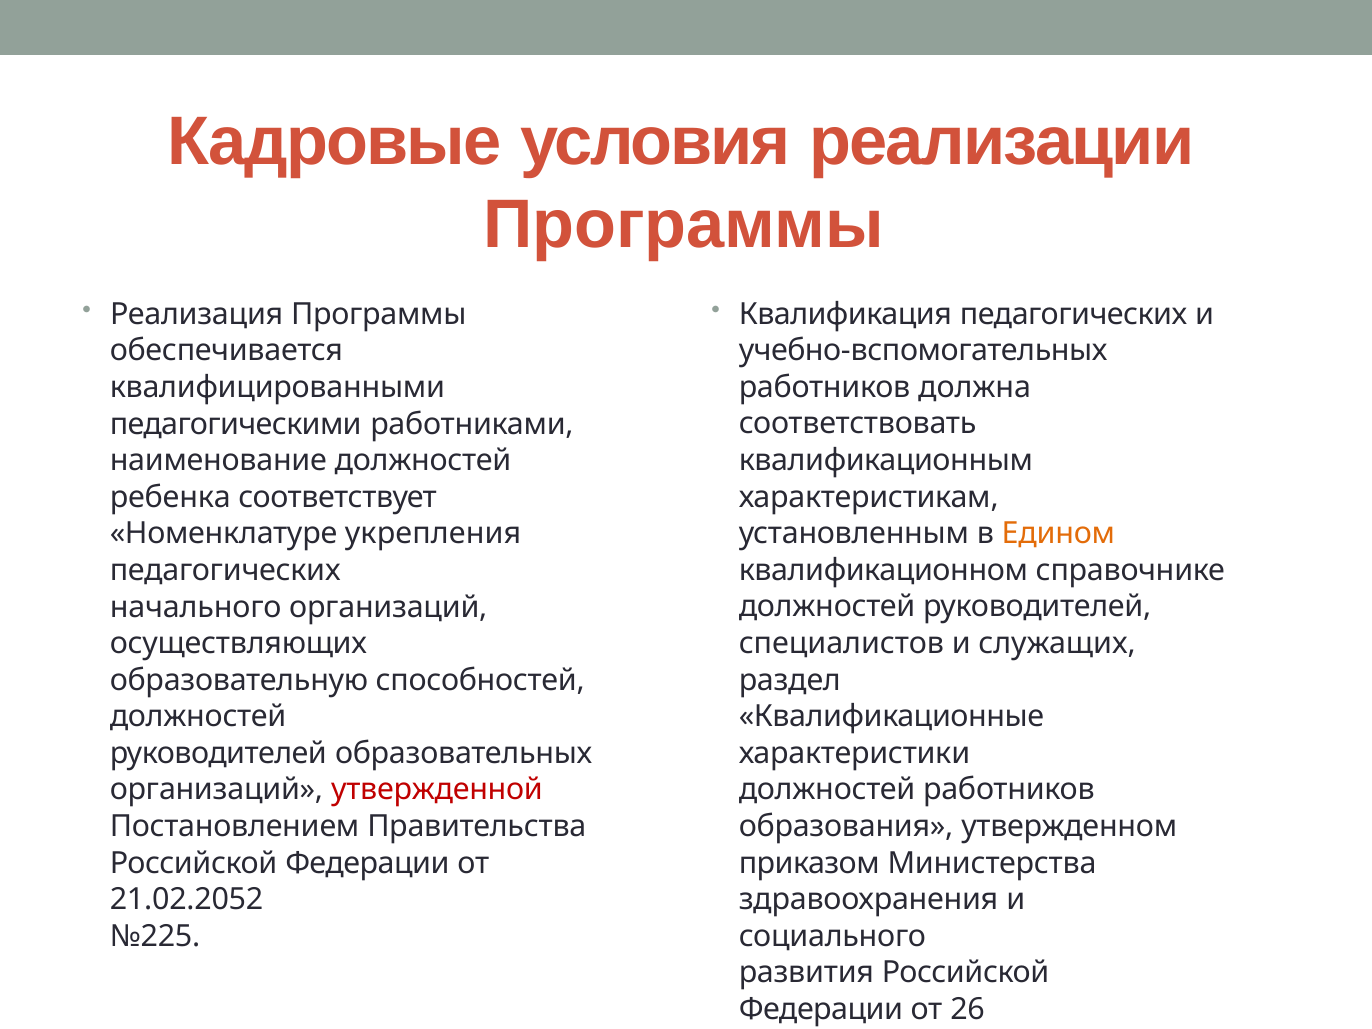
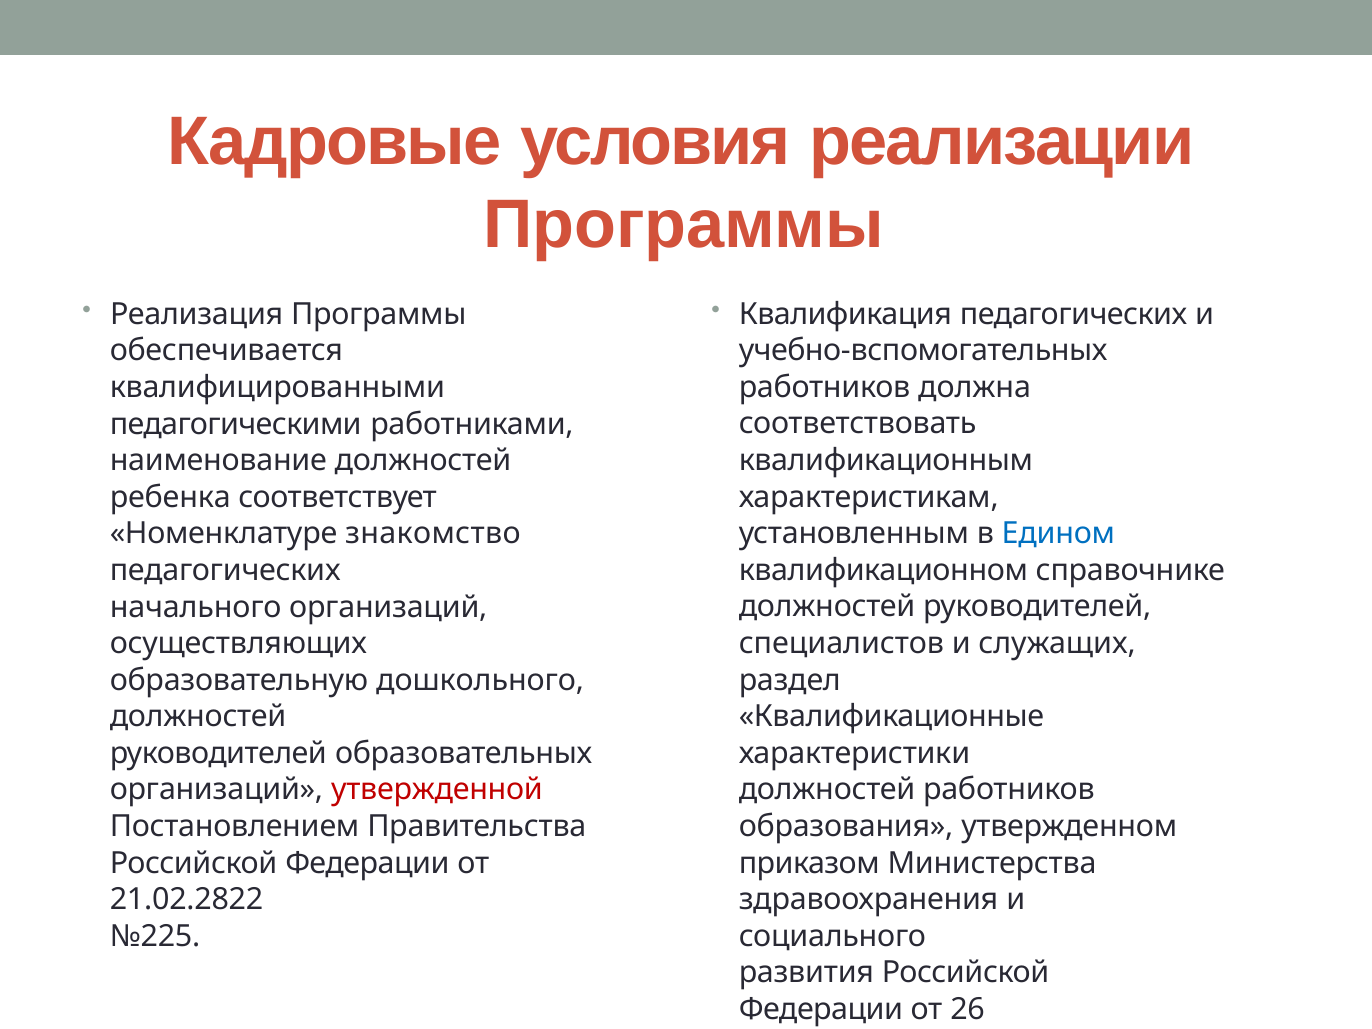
укрепления: укрепления -> знакомство (433, 534)
Едином colour: orange -> blue (1058, 534)
способностей: способностей -> дошкольного (480, 680)
21.02.2052: 21.02.2052 -> 21.02.2822 (187, 900)
